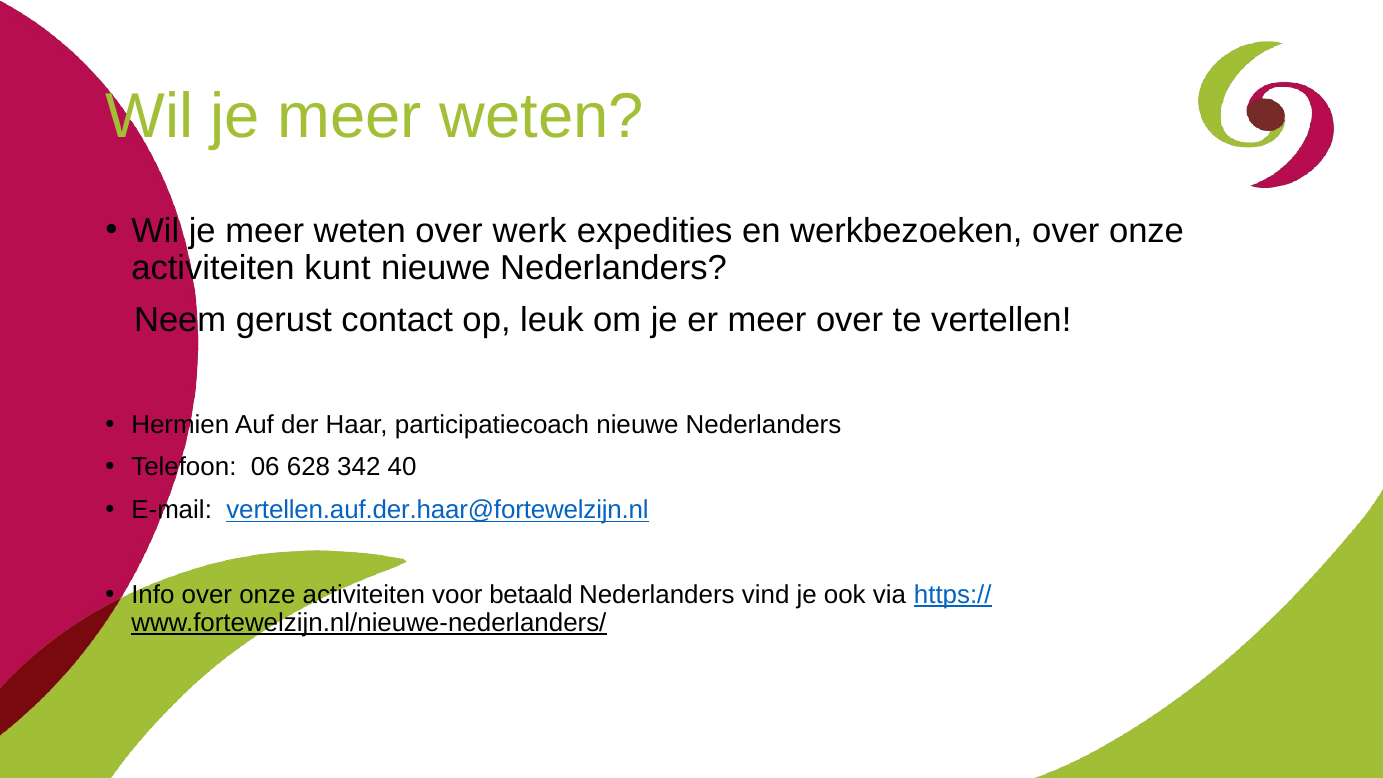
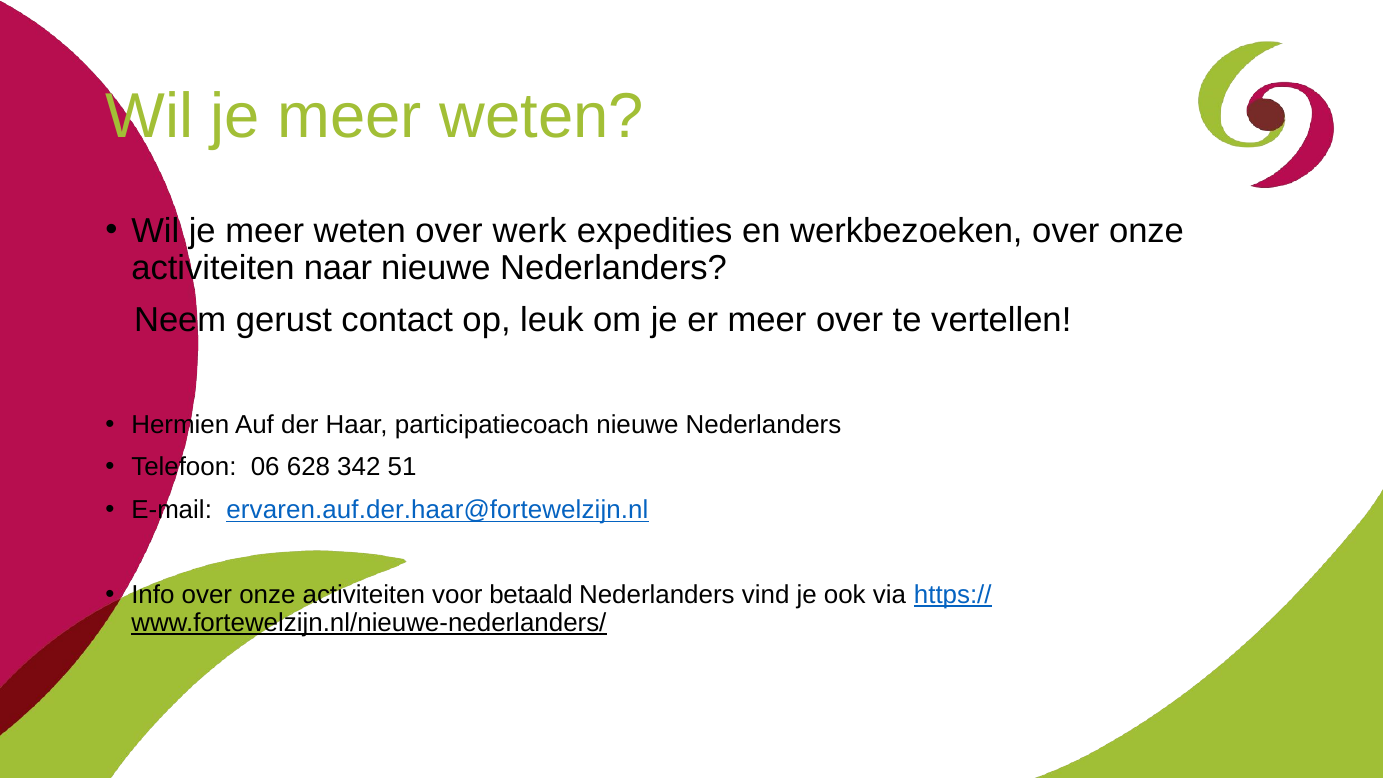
kunt: kunt -> naar (338, 268)
40: 40 -> 51 (402, 467)
vertellen.auf.der.haar@fortewelzijn.nl: vertellen.auf.der.haar@fortewelzijn.nl -> ervaren.auf.der.haar@fortewelzijn.nl (437, 510)
